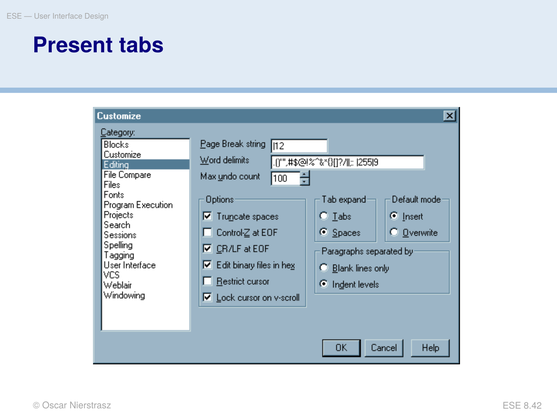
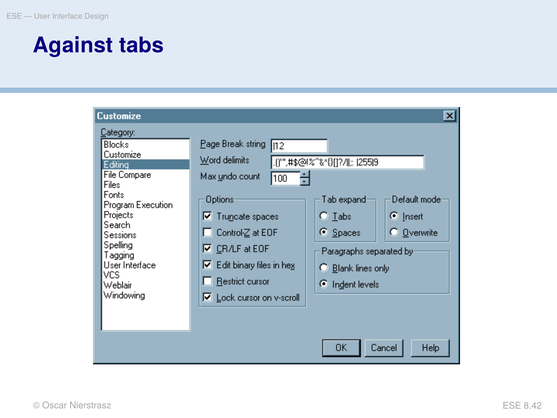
Present: Present -> Against (73, 45)
